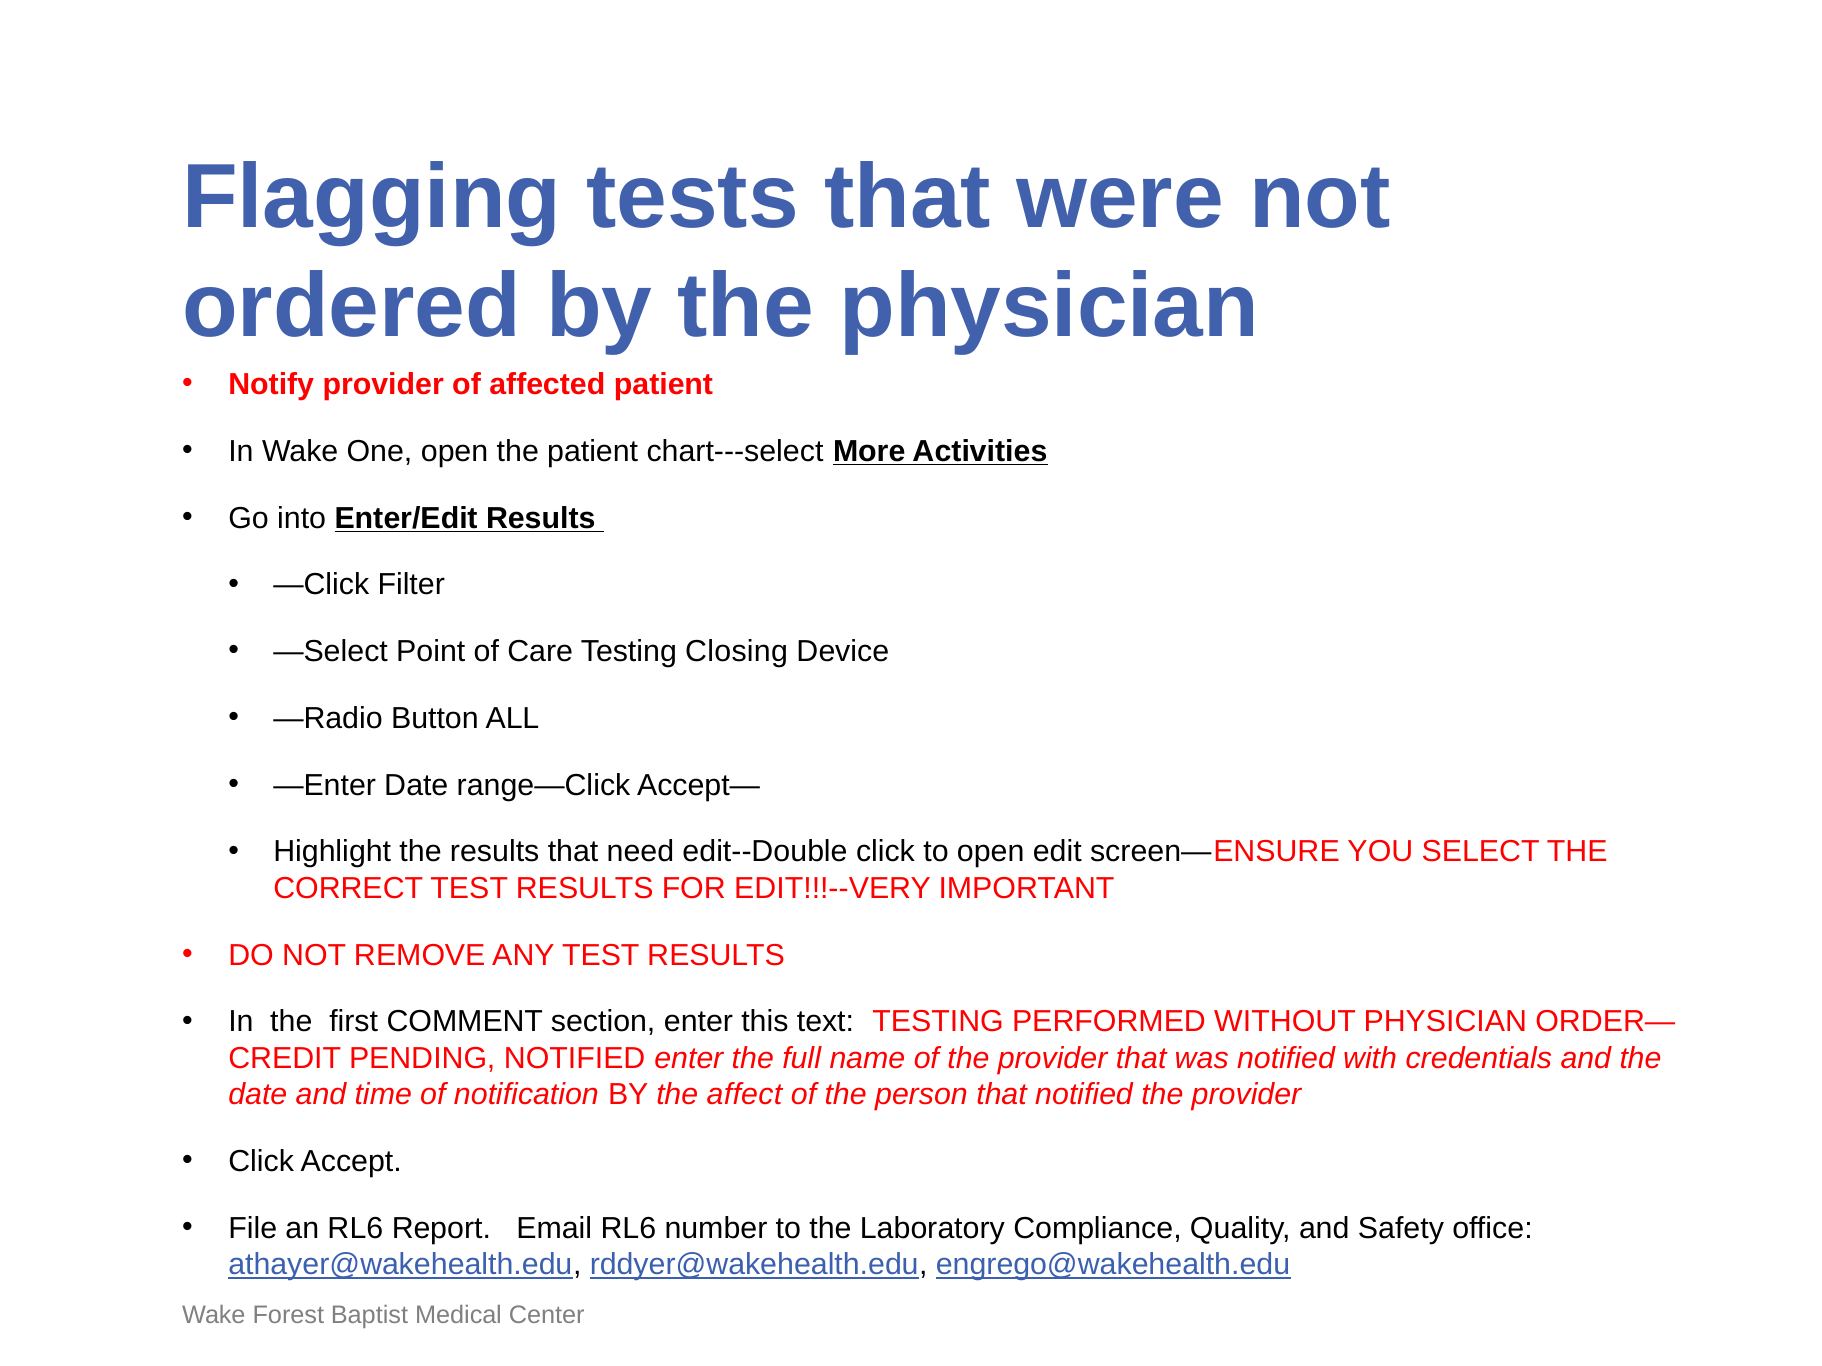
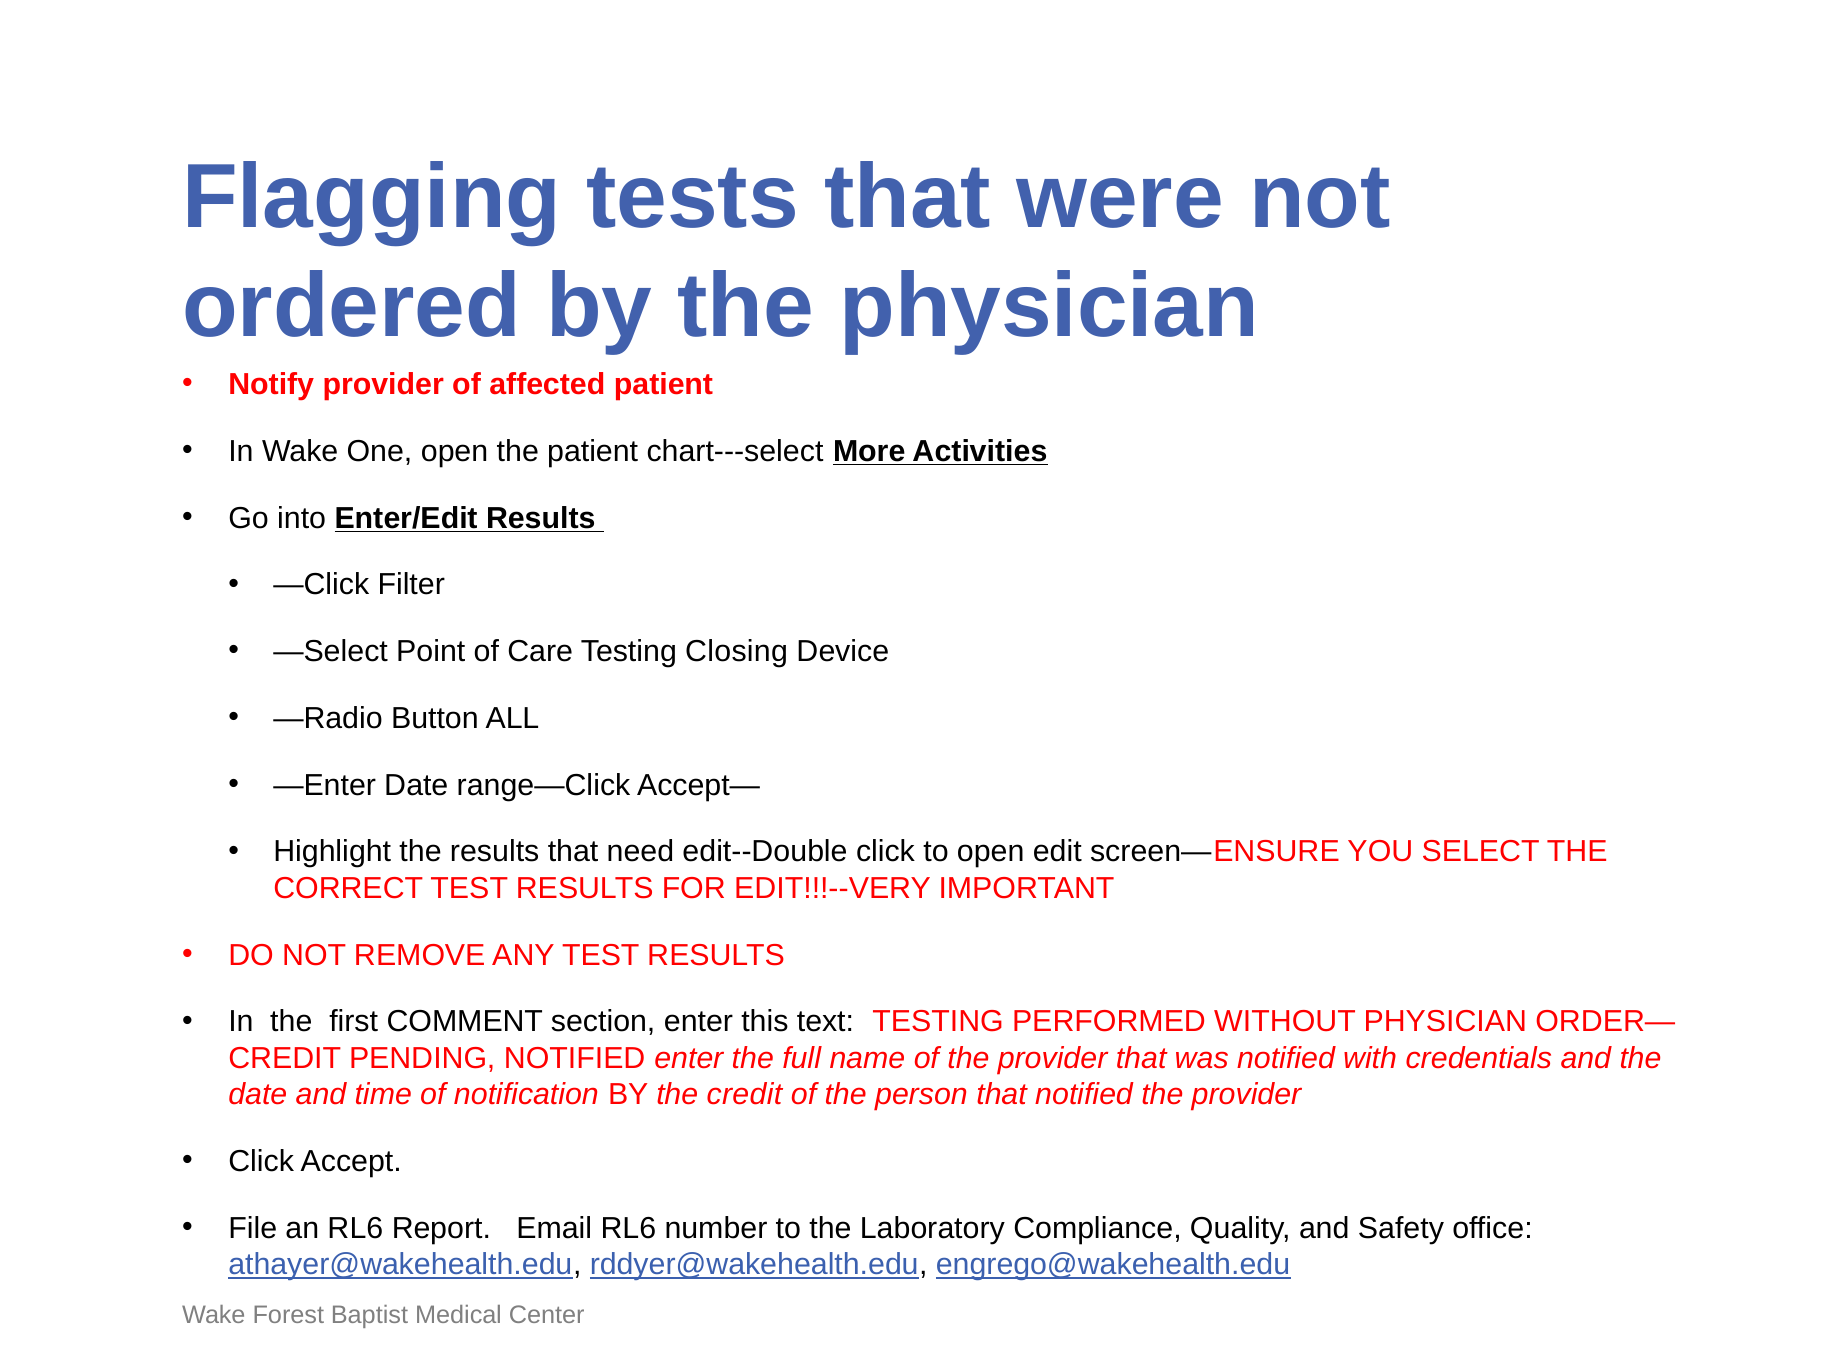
the affect: affect -> credit (744, 1095)
